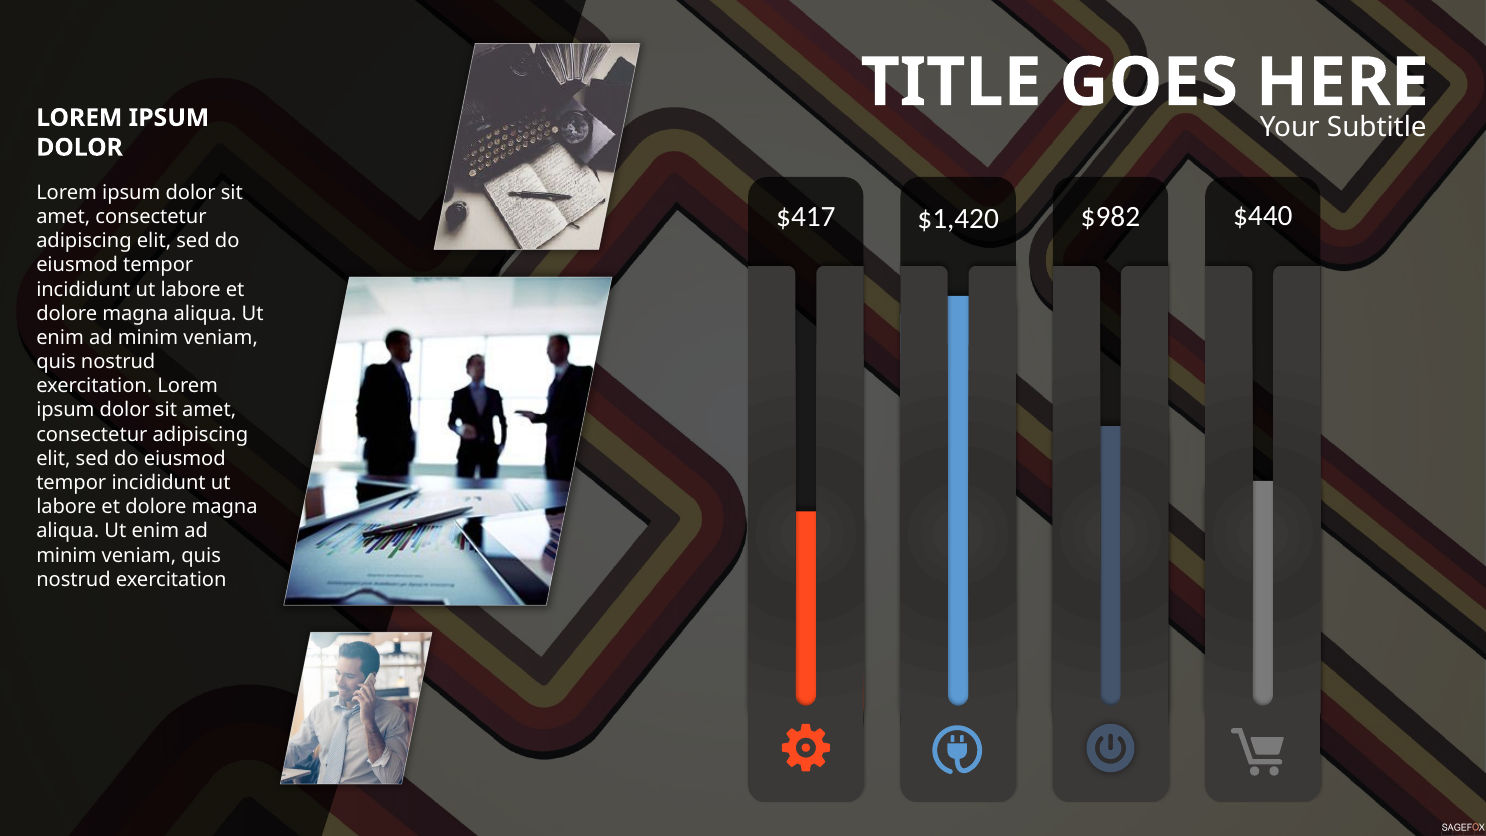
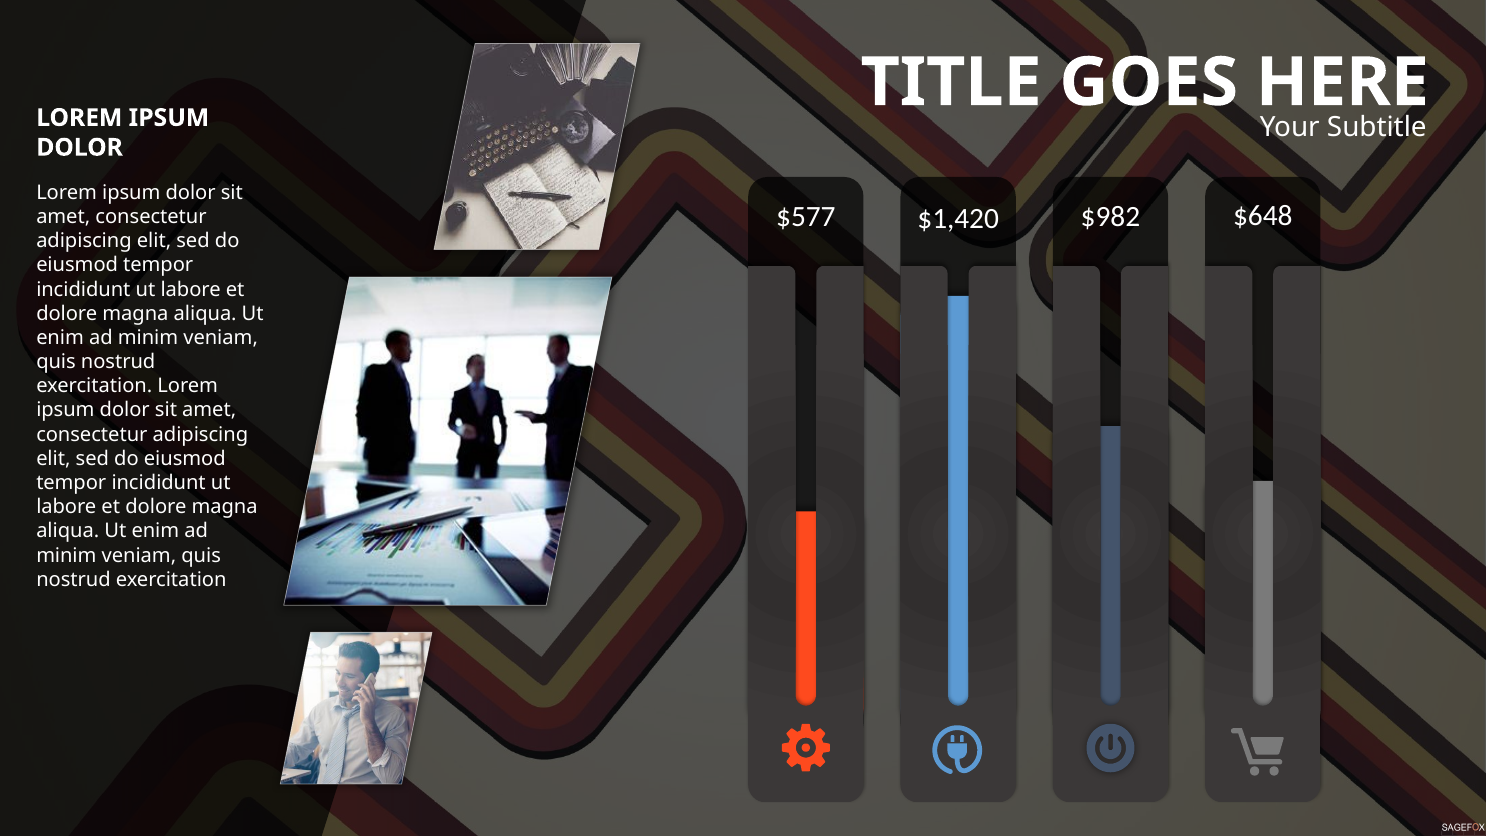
$417: $417 -> $577 (806, 217)
$440: $440 -> $648 (1263, 216)
